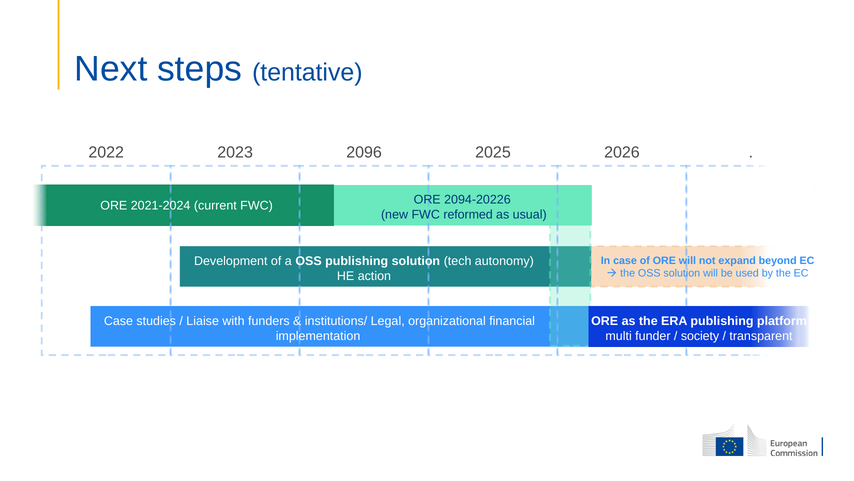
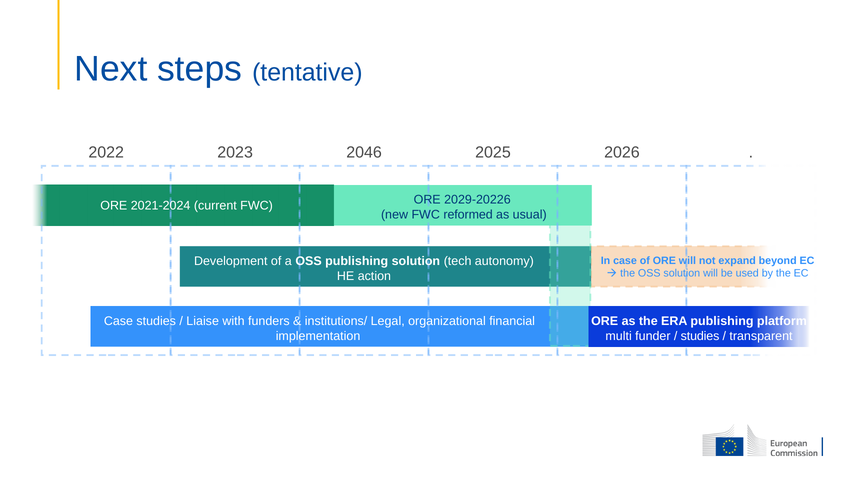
2096: 2096 -> 2046 (364, 152)
2094-20226: 2094-20226 -> 2029-20226 (477, 199)
society: society -> studies (700, 336)
